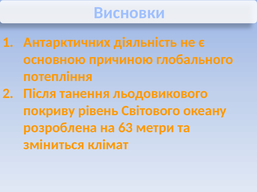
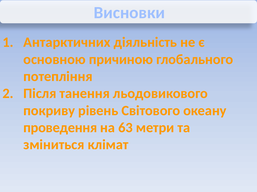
розроблена: розроблена -> проведення (60, 128)
